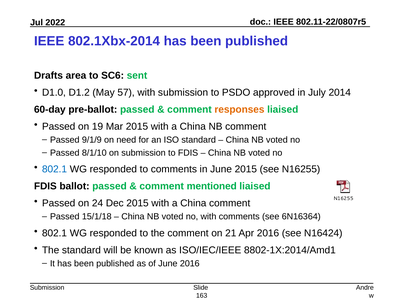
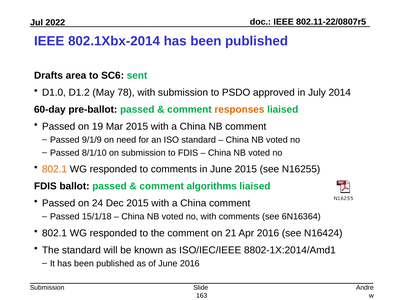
57: 57 -> 78 (126, 92)
802.1 colour: blue -> orange (54, 169)
mentioned: mentioned -> algorithms (212, 186)
